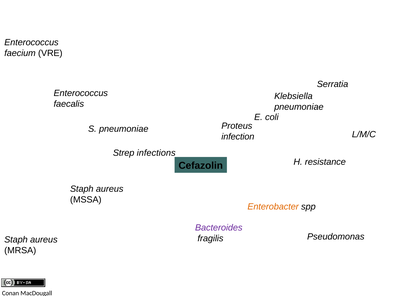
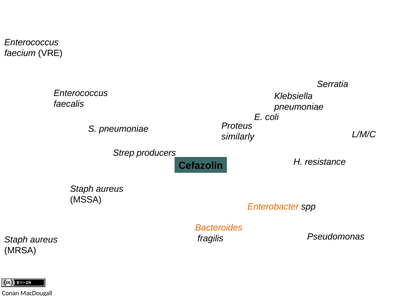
infection: infection -> similarly (238, 137)
infections: infections -> producers (156, 153)
Bacteroides colour: purple -> orange (219, 228)
